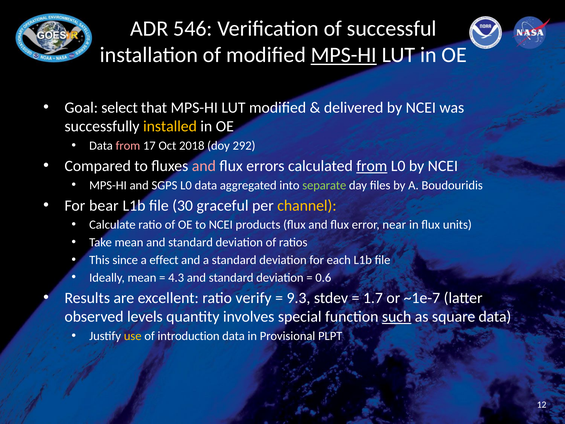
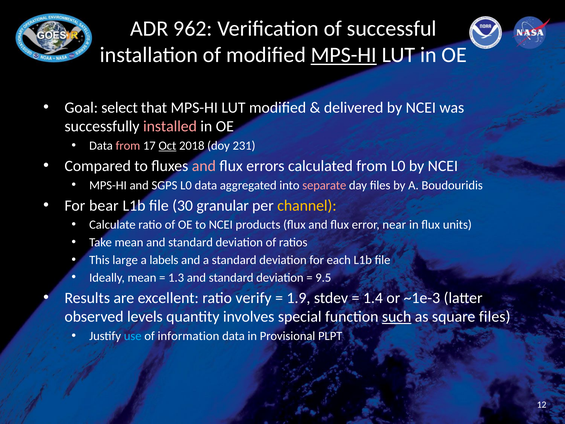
546: 546 -> 962 (193, 28)
installed colour: yellow -> pink (170, 126)
Oct underline: none -> present (167, 146)
292: 292 -> 231 (244, 146)
from underline: present -> none (372, 166)
separate colour: light green -> pink (324, 185)
graceful: graceful -> granular (223, 205)
since: since -> large (125, 260)
effect: effect -> labels (164, 260)
4.3: 4.3 -> 1.3 (176, 277)
0.6: 0.6 -> 9.5 (323, 277)
9.3: 9.3 -> 1.9 (298, 298)
1.7: 1.7 -> 1.4 (373, 298)
~1e-7: ~1e-7 -> ~1e-3 (422, 298)
square data: data -> files (495, 317)
use colour: yellow -> light blue (133, 336)
introduction: introduction -> information (188, 336)
